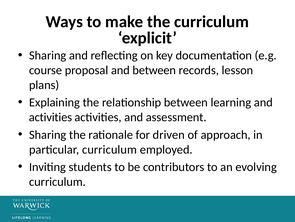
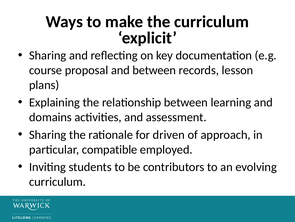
activities: activities -> domains (50, 117)
particular curriculum: curriculum -> compatible (110, 149)
